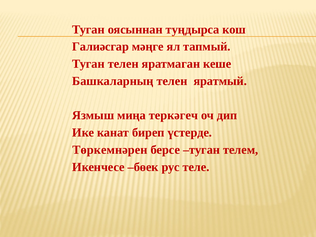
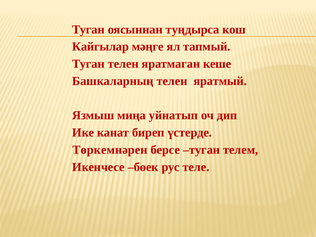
Галиәсгар: Галиәсгар -> Кайгылар (101, 47)
теркәгеч: теркәгеч -> уйнатып (173, 115)
